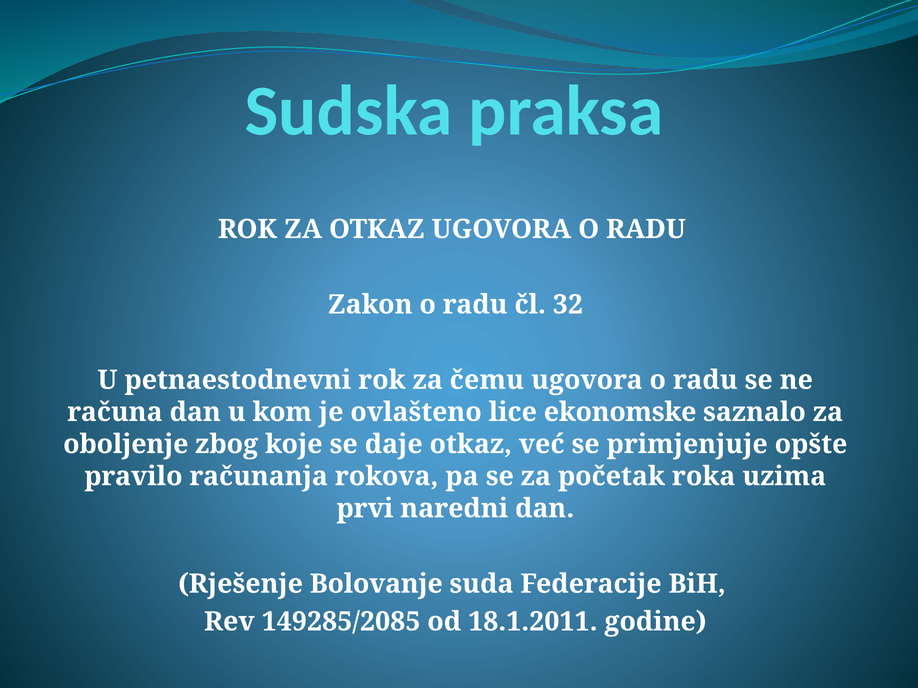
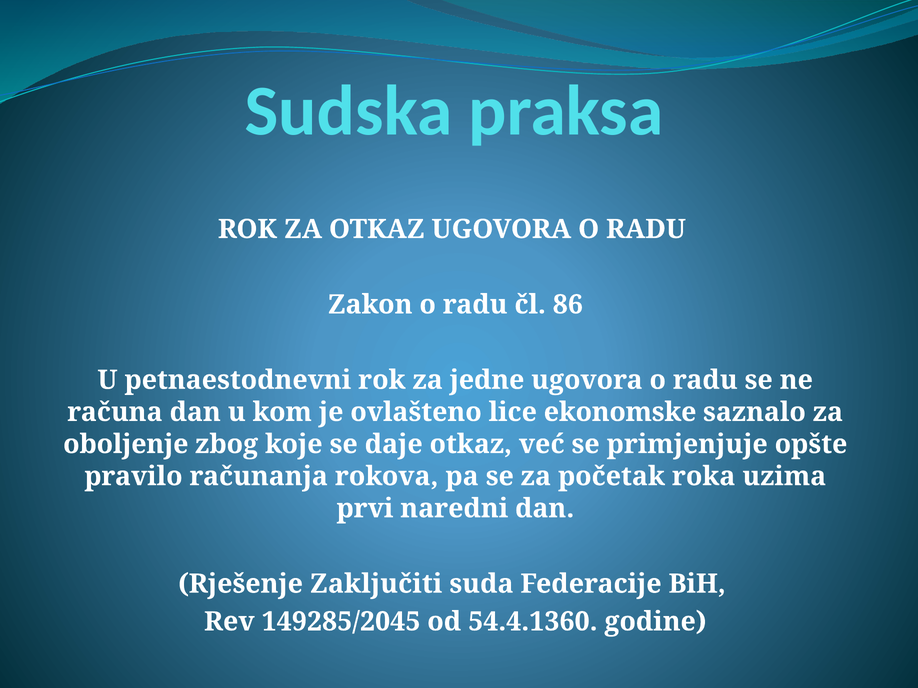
32: 32 -> 86 (568, 305)
čemu: čemu -> jedne (487, 380)
Bolovanje: Bolovanje -> Zaključiti (376, 584)
149285/2085: 149285/2085 -> 149285/2045 (341, 622)
18.1.2011: 18.1.2011 -> 54.4.1360 (533, 622)
